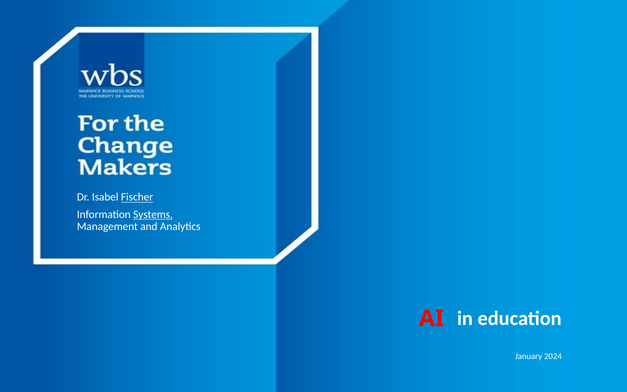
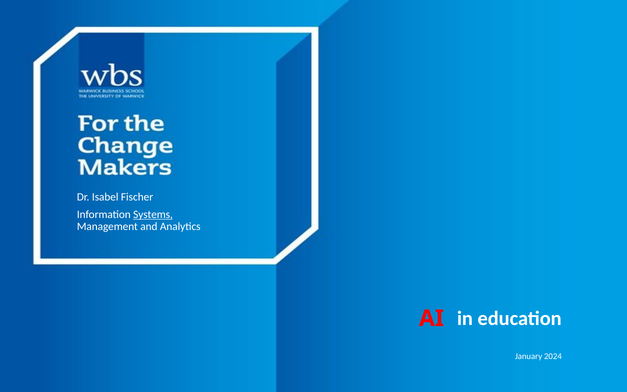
Fischer underline: present -> none (137, 197)
